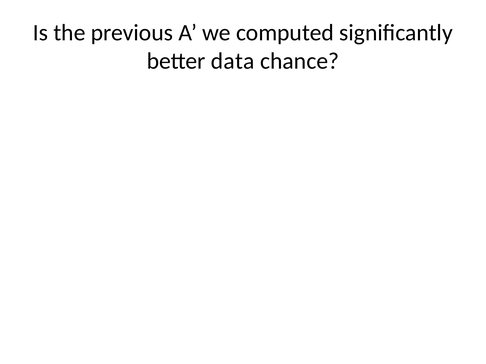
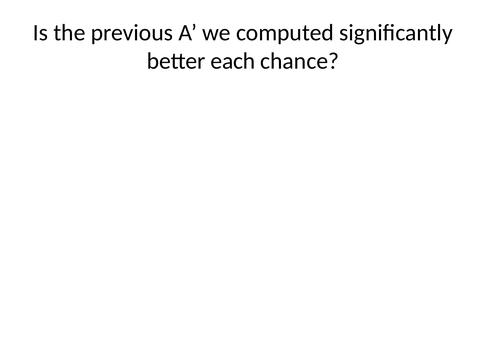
data: data -> each (233, 61)
